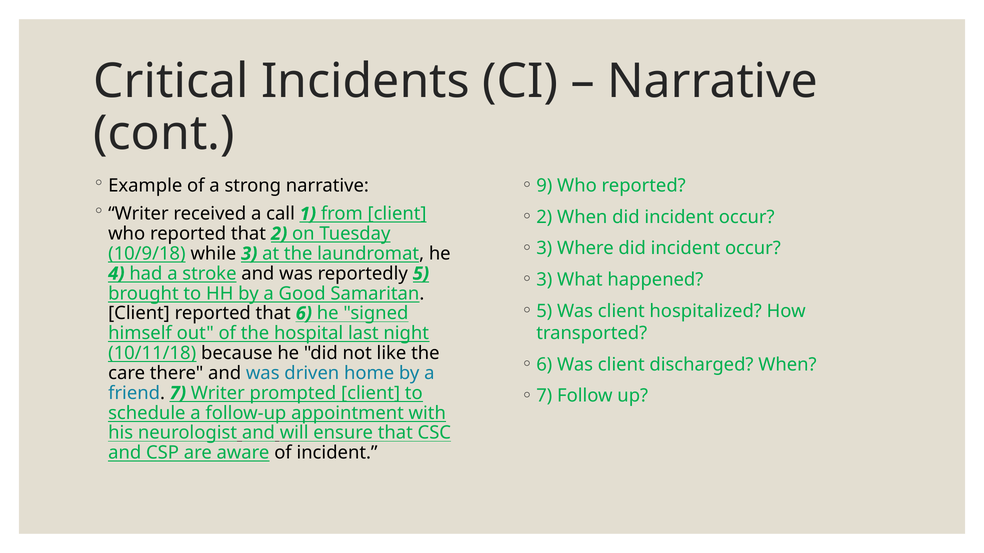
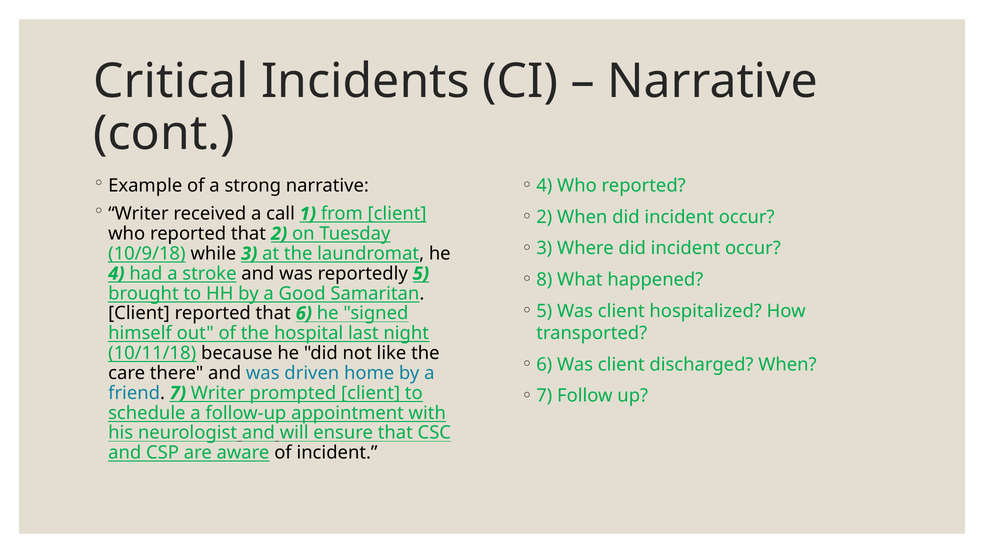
9: 9 -> 4 (544, 186)
3: 3 -> 8 (544, 280)
